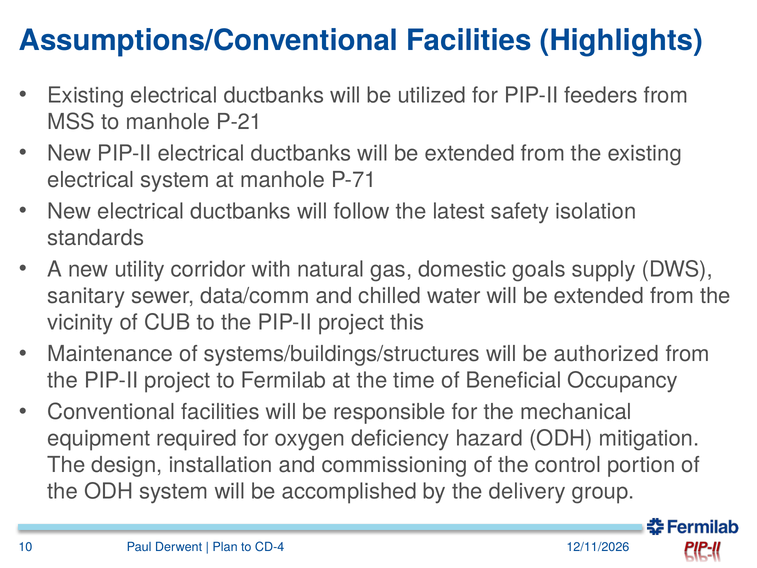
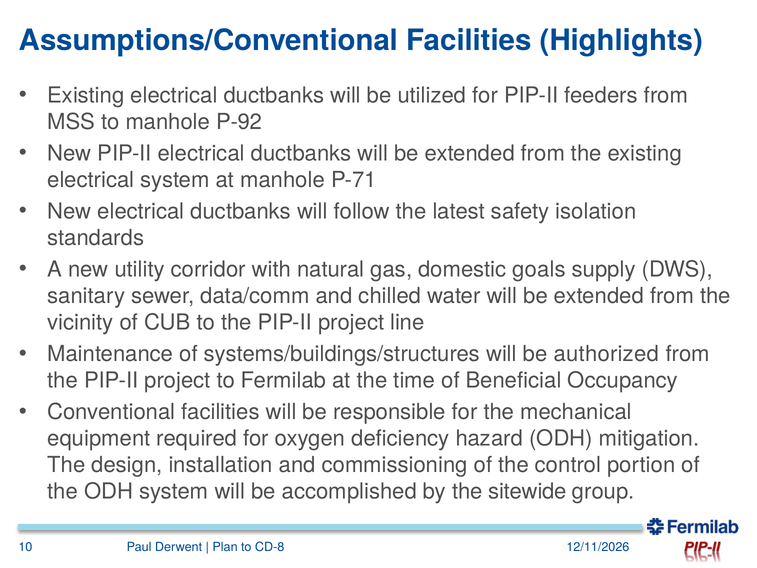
P-21: P-21 -> P-92 (239, 122)
this: this -> line (407, 322)
delivery: delivery -> sitewide (527, 491)
CD-4: CD-4 -> CD-8 (270, 547)
